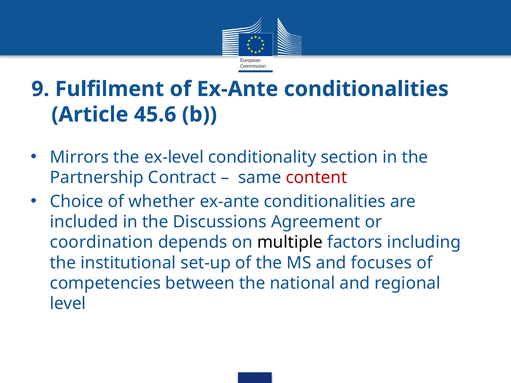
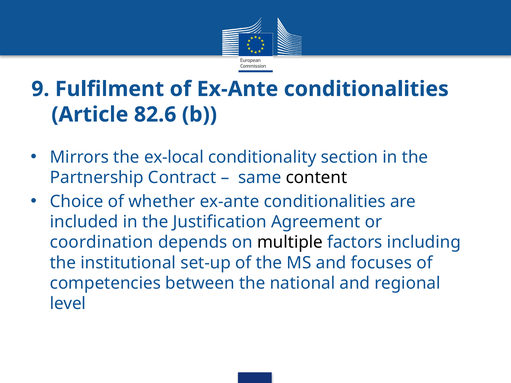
45.6: 45.6 -> 82.6 (155, 115)
ex-level: ex-level -> ex-local (174, 157)
content colour: red -> black (316, 178)
Discussions: Discussions -> Justification (220, 222)
